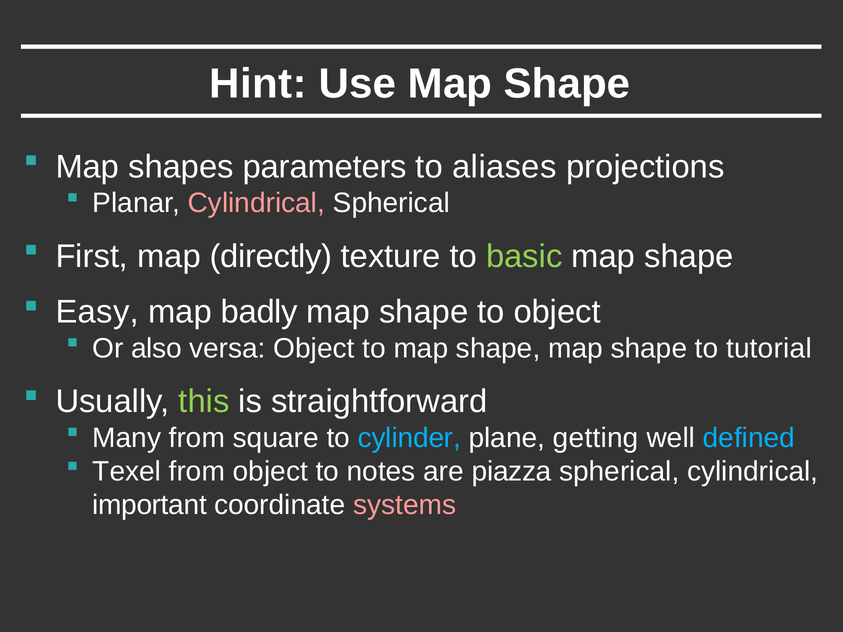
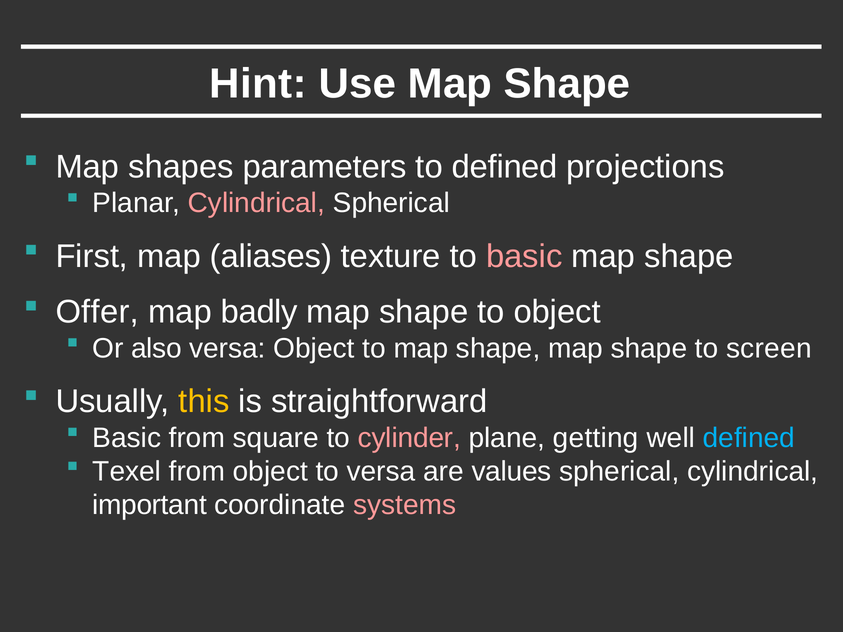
to aliases: aliases -> defined (505, 167)
directly: directly -> aliases (271, 256)
basic colour: light green -> pink (524, 256)
Easy: Easy -> Offer (97, 312)
tutorial: tutorial -> screen (769, 348)
this colour: light green -> yellow (204, 402)
Many: Many -> Basic (127, 438)
cylinder colour: light blue -> pink (409, 438)
to notes: notes -> versa (381, 472)
piazza: piazza -> values (512, 472)
